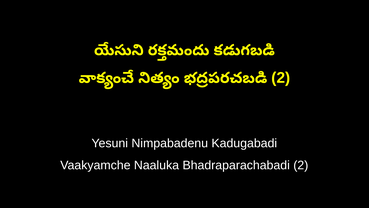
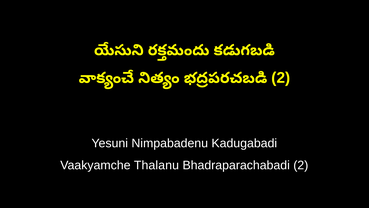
Naaluka: Naaluka -> Thalanu (156, 165)
